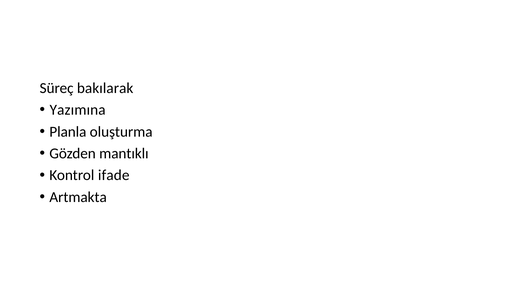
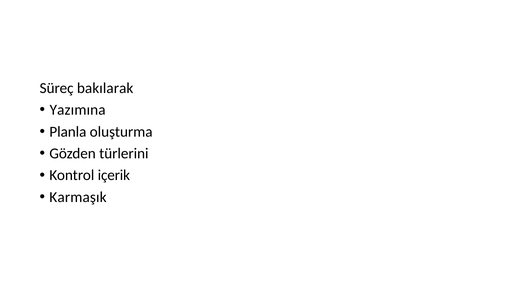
mantıklı: mantıklı -> türlerini (124, 153)
ifade: ifade -> içerik (114, 175)
Artmakta: Artmakta -> Karmaşık (78, 197)
